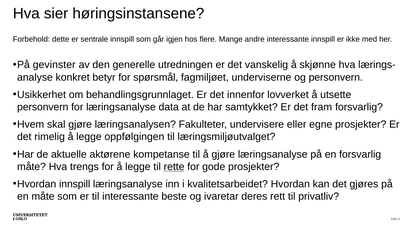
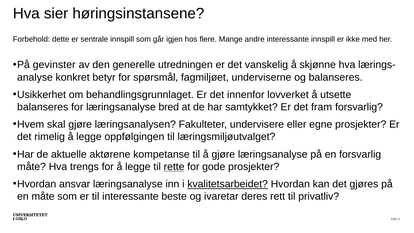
og personvern: personvern -> balanseres (336, 77)
personvern: personvern -> balanseres (43, 107)
data: data -> bred (169, 107)
Hvordan innspill: innspill -> ansvar (75, 184)
kvalitetsarbeidet underline: none -> present (228, 184)
